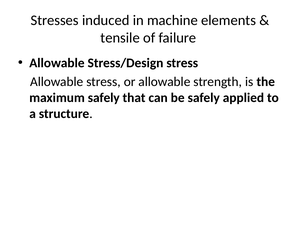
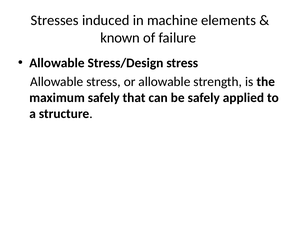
tensile: tensile -> known (120, 38)
